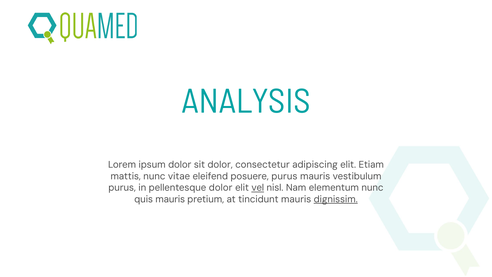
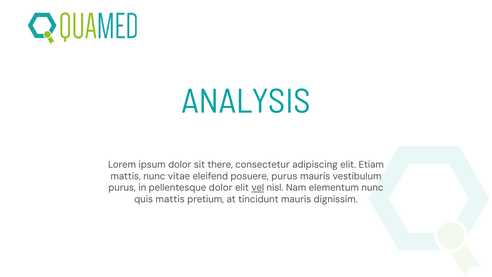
sit dolor: dolor -> there (220, 165)
quis mauris: mauris -> mattis (170, 199)
dignissim underline: present -> none (336, 199)
